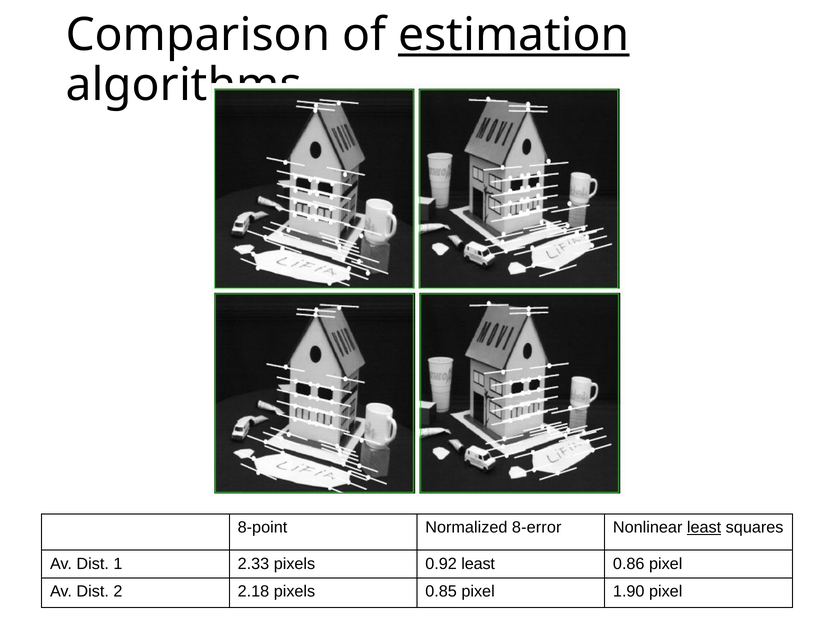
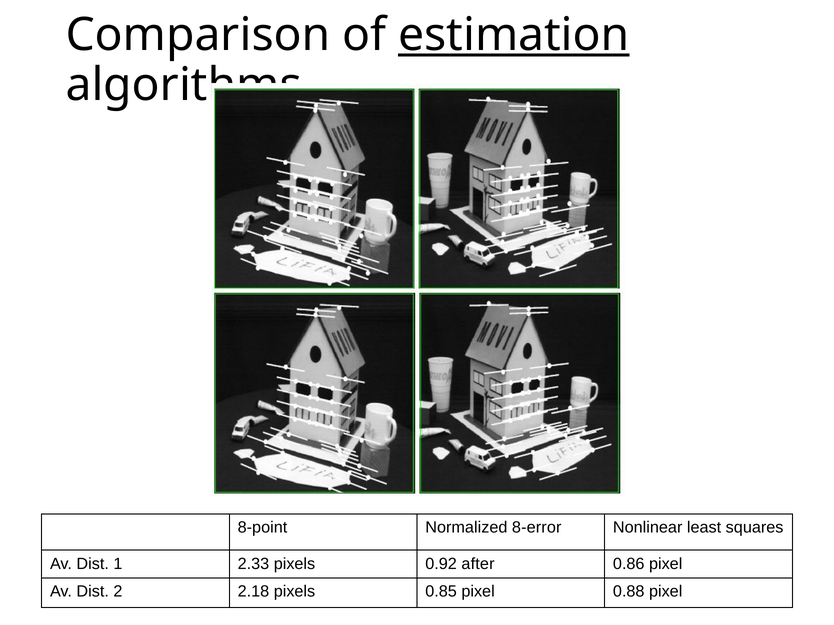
least underline: present -> none (704, 528)
0.92 least: least -> after (478, 564)
1.90: 1.90 -> 0.88 (629, 592)
